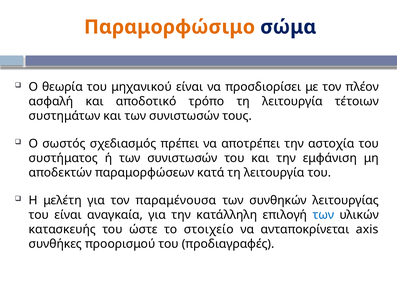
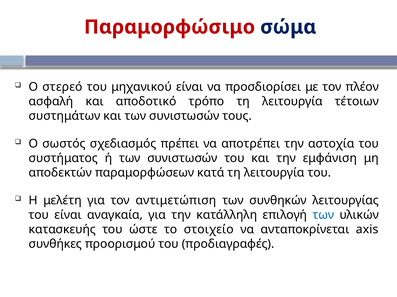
Παραμορφώσιμο colour: orange -> red (170, 27)
θεωρία: θεωρία -> στερεό (62, 87)
παραμένουσα: παραμένουσα -> αντιμετώπιση (176, 201)
